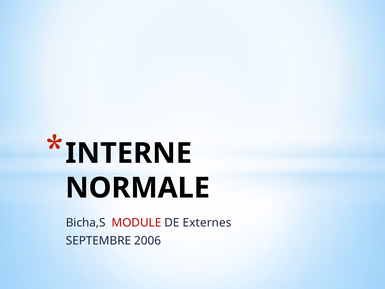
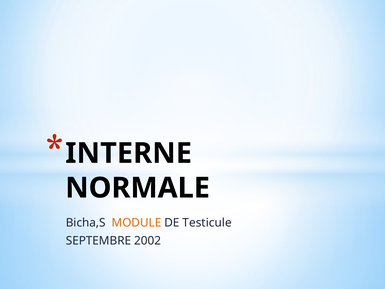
MODULE colour: red -> orange (137, 223)
Externes: Externes -> Testicule (207, 223)
2006: 2006 -> 2002 (148, 241)
